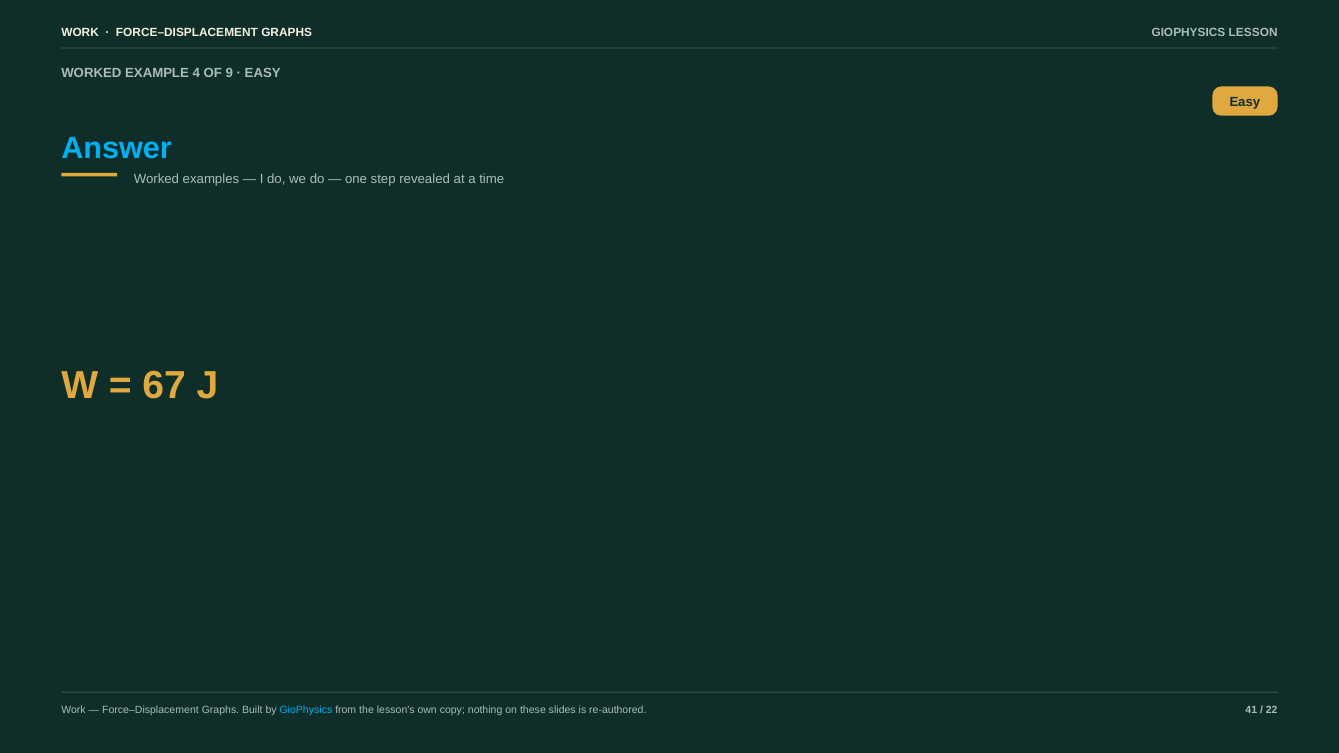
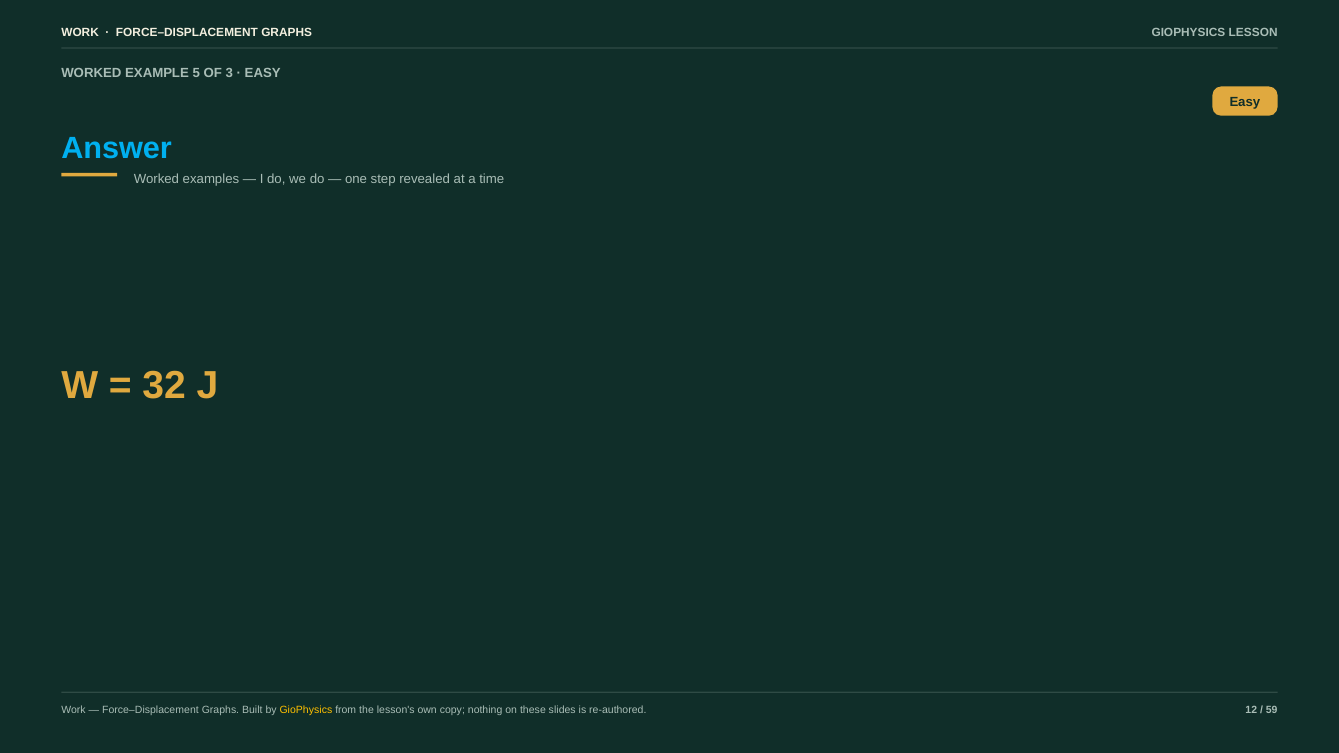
4: 4 -> 5 (196, 73)
9: 9 -> 3 (229, 73)
67: 67 -> 32 (164, 386)
GioPhysics colour: light blue -> yellow (306, 710)
41: 41 -> 12 (1251, 710)
22: 22 -> 59 (1272, 710)
